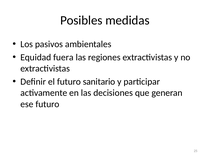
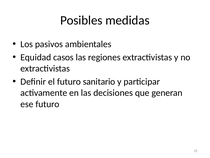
fuera: fuera -> casos (63, 57)
